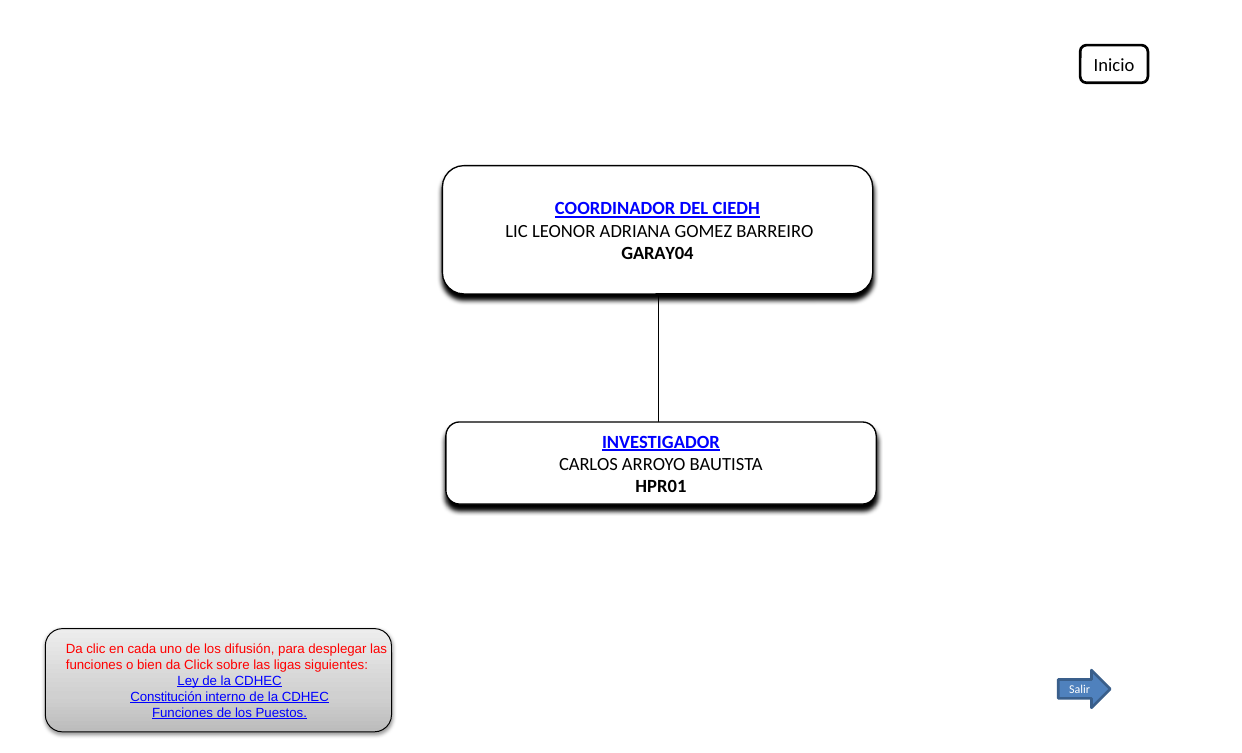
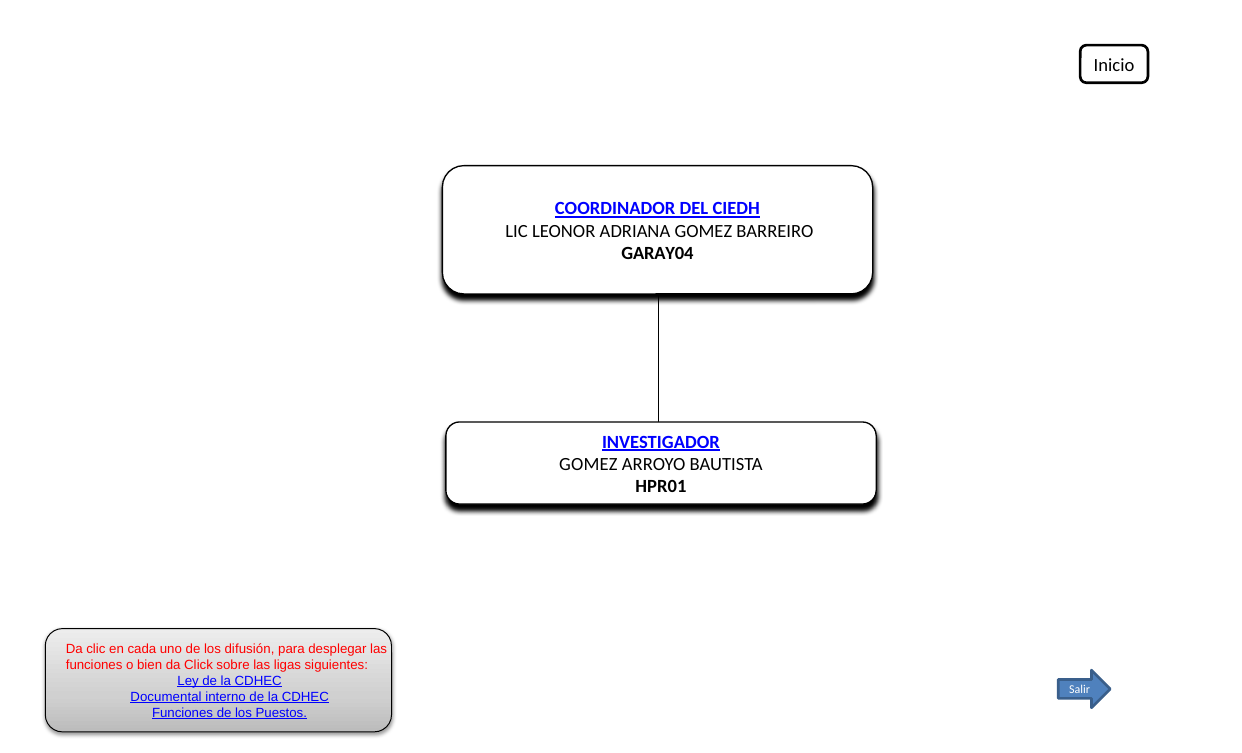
CARLOS: CARLOS -> GOMEZ (588, 464)
Constitución: Constitución -> Documental (166, 696)
